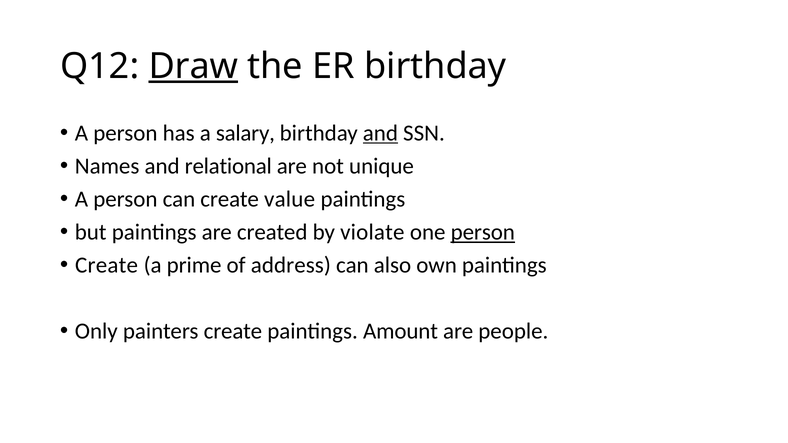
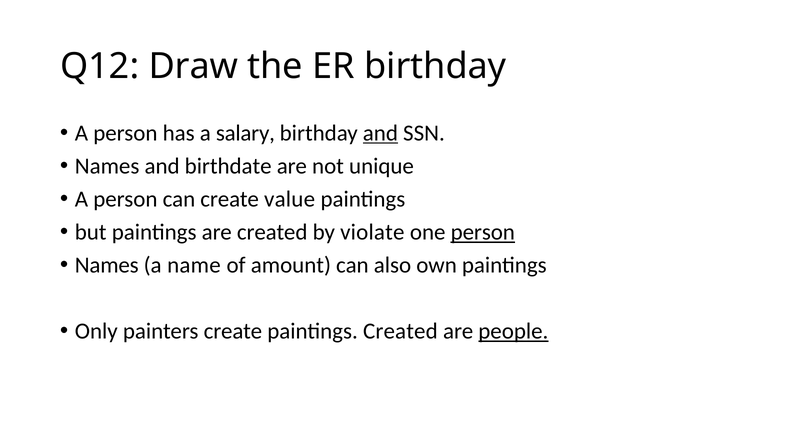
Draw underline: present -> none (193, 66)
relational: relational -> birthdate (228, 166)
Create: Create -> Names (107, 265)
prime: prime -> name (194, 265)
address: address -> amount (291, 265)
paintings Amount: Amount -> Created (400, 331)
people underline: none -> present (513, 331)
